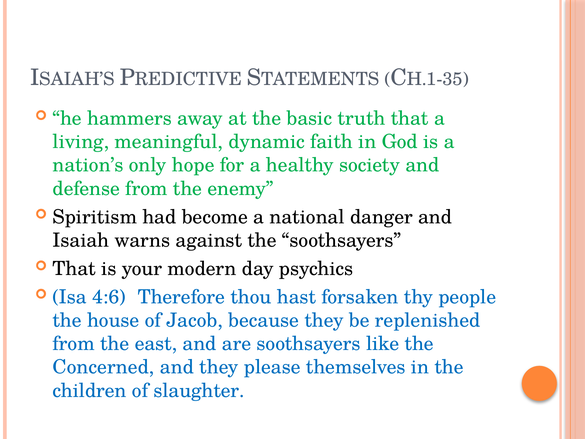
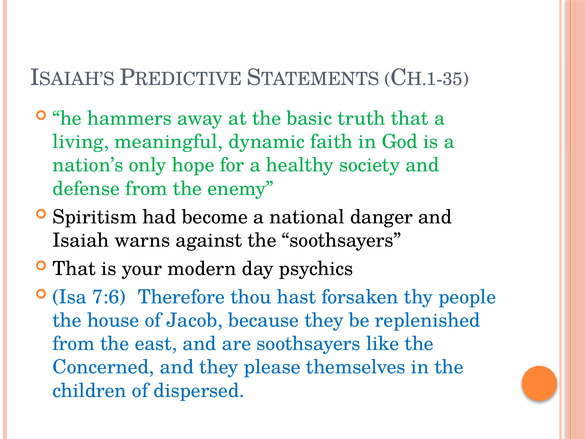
4:6: 4:6 -> 7:6 (109, 297)
slaughter: slaughter -> dispersed (199, 390)
